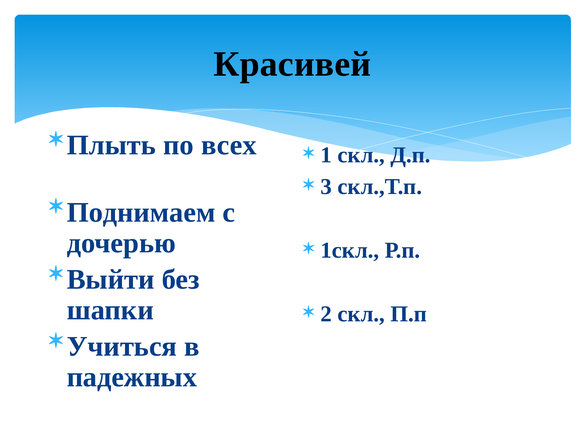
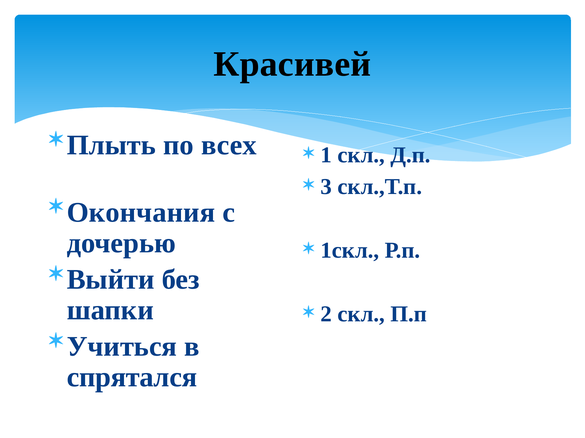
Поднимаем: Поднимаем -> Окончания (141, 213)
падежных: падежных -> спрятался (132, 378)
